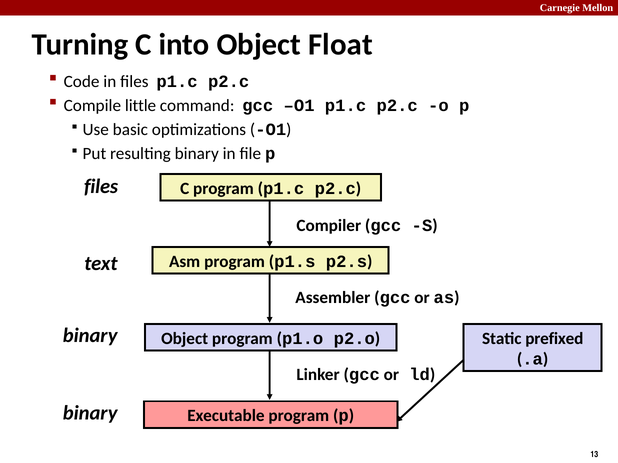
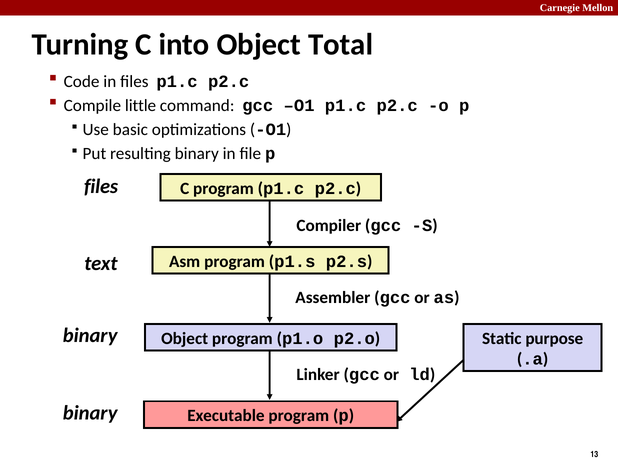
Float: Float -> Total (341, 45)
prefixed: prefixed -> purpose (554, 339)
